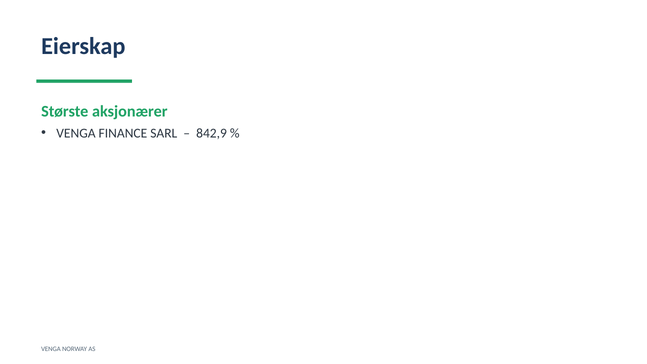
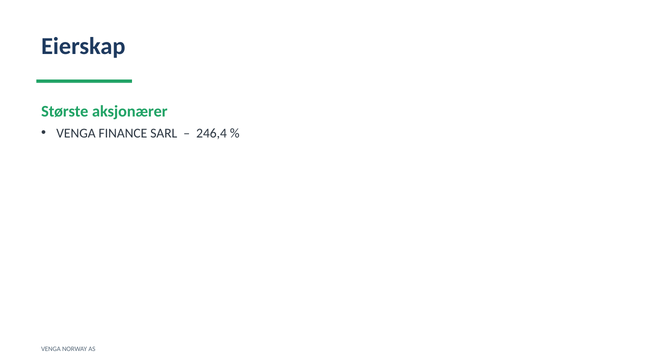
842,9: 842,9 -> 246,4 (212, 133)
